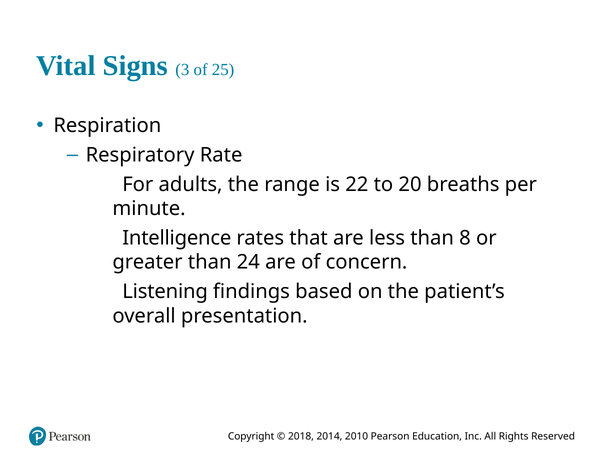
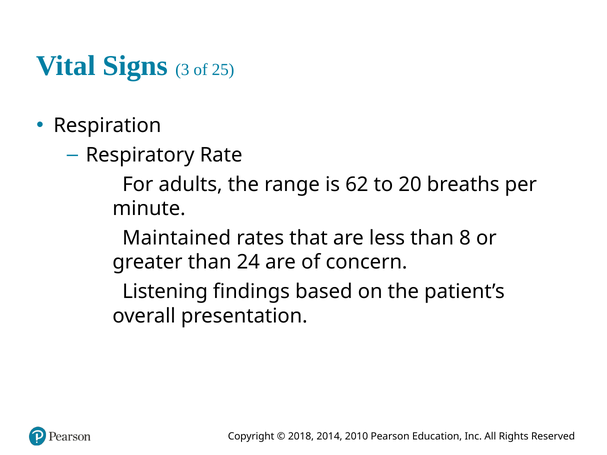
22: 22 -> 62 (357, 185)
Intelligence: Intelligence -> Maintained (177, 238)
